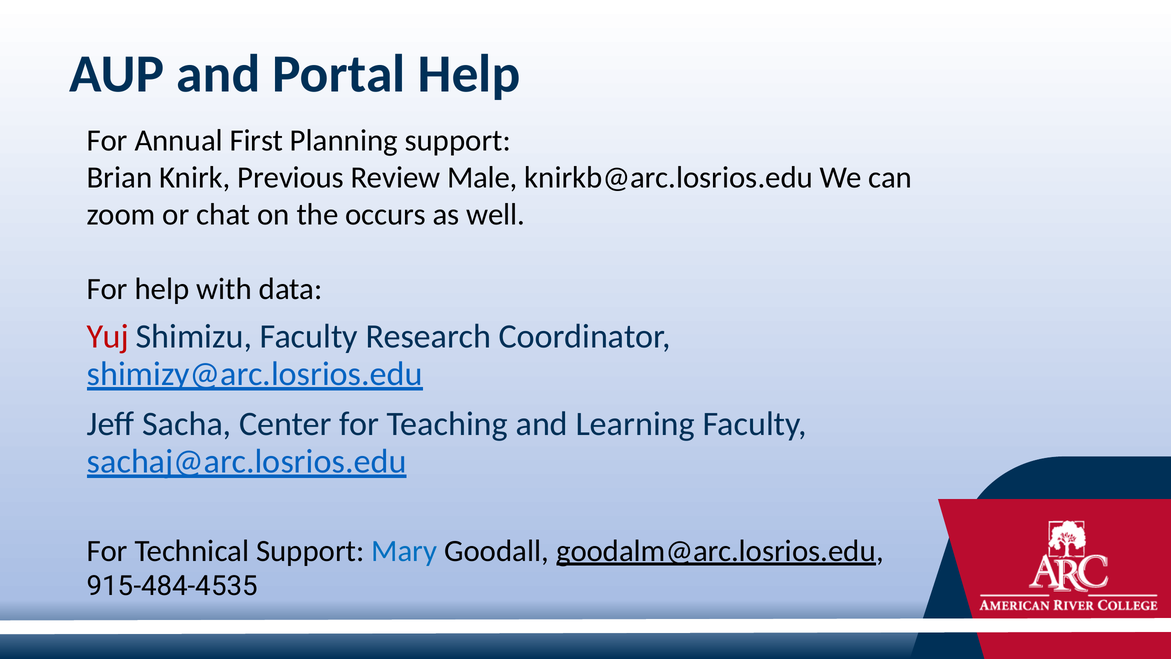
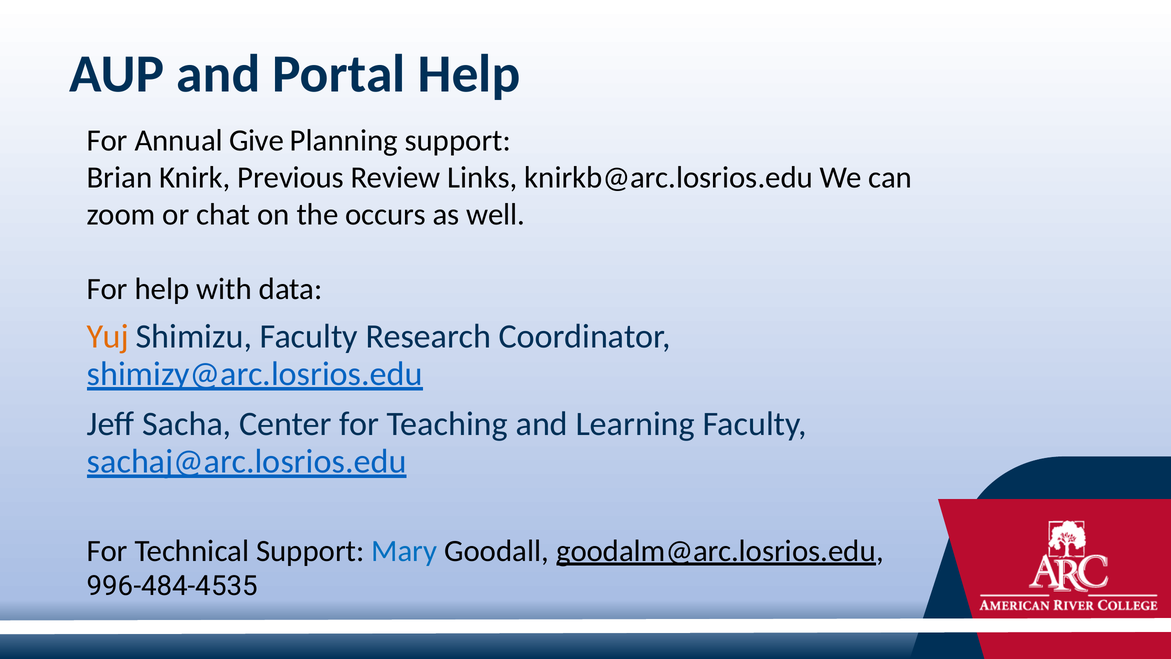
First: First -> Give (256, 141)
Male: Male -> Links (482, 178)
Yuj colour: red -> orange (108, 336)
915-484-4535: 915-484-4535 -> 996-484-4535 (172, 586)
